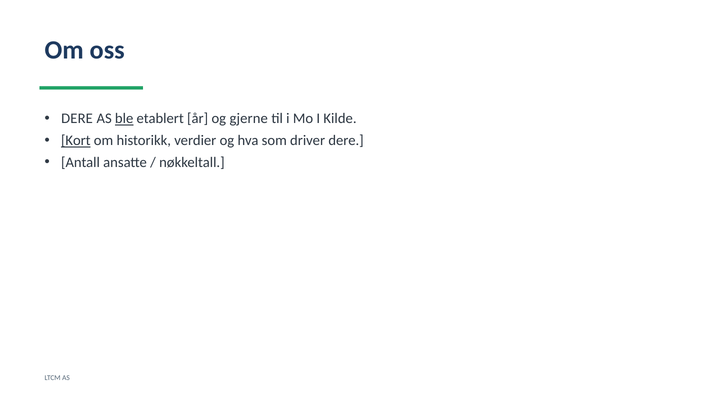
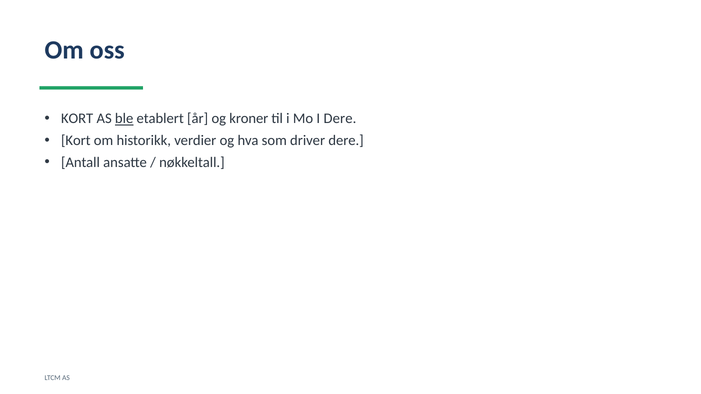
DERE: DERE -> KORT (77, 119)
gjerne: gjerne -> kroner (249, 119)
I Kilde: Kilde -> Dere (340, 119)
Kort underline: present -> none (76, 141)
